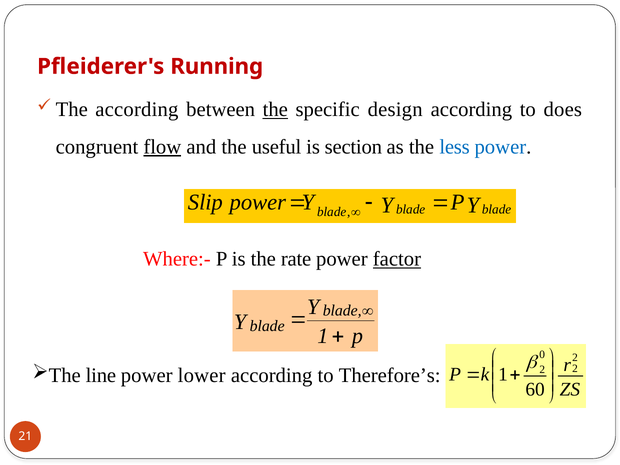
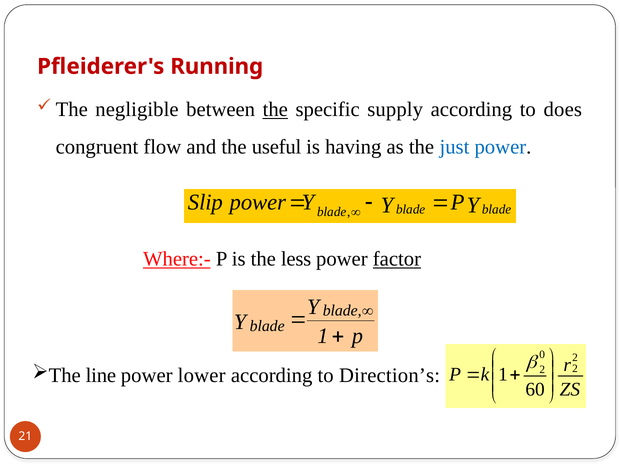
according: according -> negligible (137, 110)
design: design -> supply (395, 110)
flow underline: present -> none (162, 147)
section: section -> having (353, 147)
less: less -> just (454, 147)
Where:- underline: none -> present (177, 259)
rate: rate -> less (296, 259)
Therefore’s: Therefore’s -> Direction’s (390, 375)
